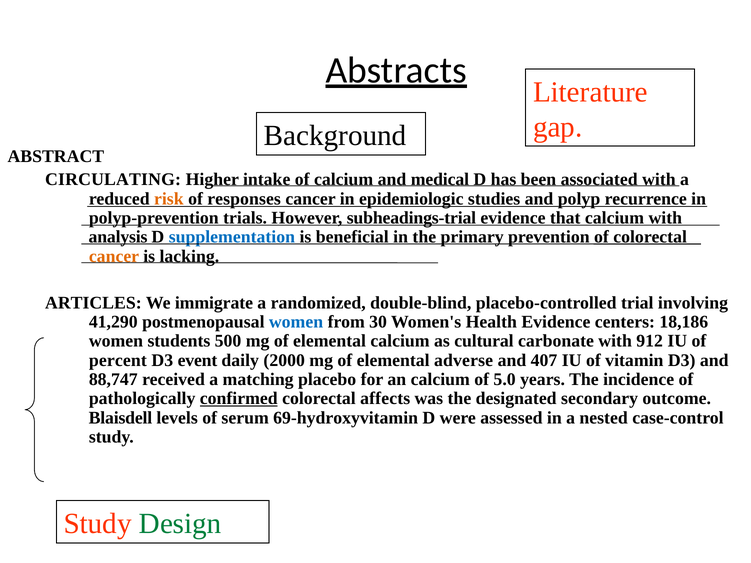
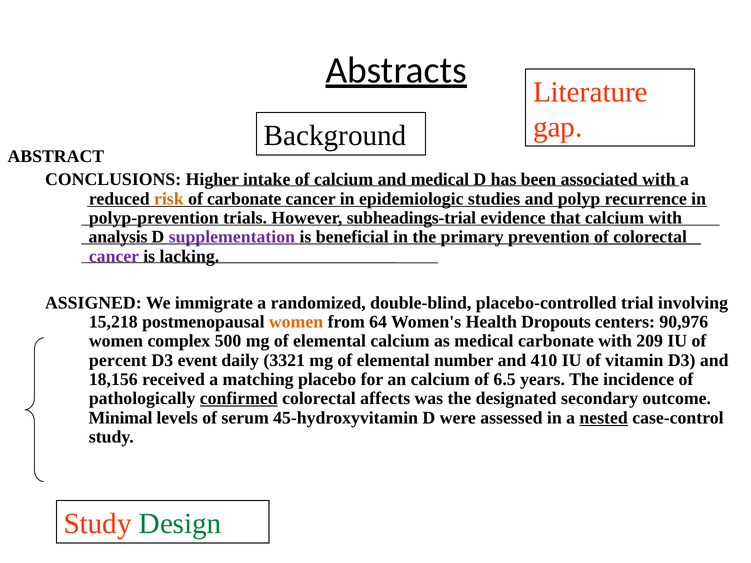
CIRCULATING: CIRCULATING -> CONCLUSIONS (113, 180)
of responses: responses -> carbonate (244, 199)
supplementation colour: blue -> purple (232, 237)
cancer colour: orange -> purple (114, 256)
ARTICLES: ARTICLES -> ASSIGNED (93, 303)
41,290: 41,290 -> 15,218 (113, 322)
women colour: blue -> orange (296, 322)
30: 30 -> 64 (378, 322)
Health Evidence: Evidence -> Dropouts (556, 322)
18,186: 18,186 -> 90,976 (684, 322)
students: students -> complex (179, 341)
as cultural: cultural -> medical (484, 341)
912: 912 -> 209 (650, 341)
2000: 2000 -> 3321 (284, 360)
adverse: adverse -> number (464, 360)
407: 407 -> 410 (544, 360)
88,747: 88,747 -> 18,156 (113, 380)
5.0: 5.0 -> 6.5 (505, 380)
Blaisdell: Blaisdell -> Minimal (120, 418)
69-hydroxyvitamin: 69-hydroxyvitamin -> 45-hydroxyvitamin (346, 418)
nested underline: none -> present (604, 418)
